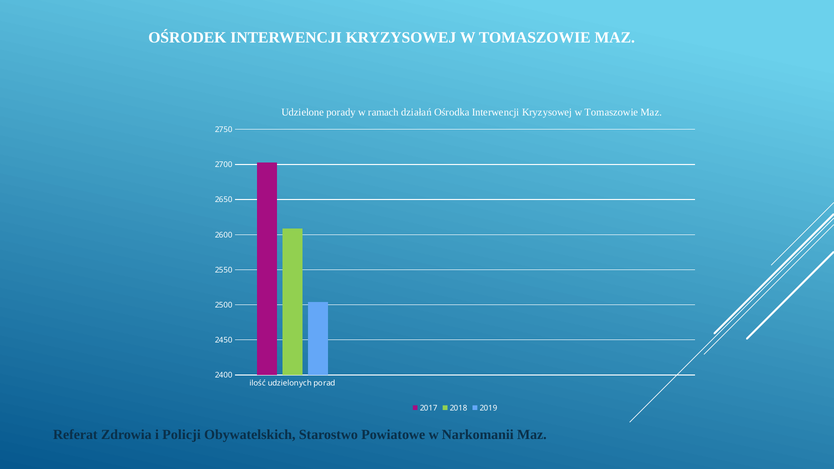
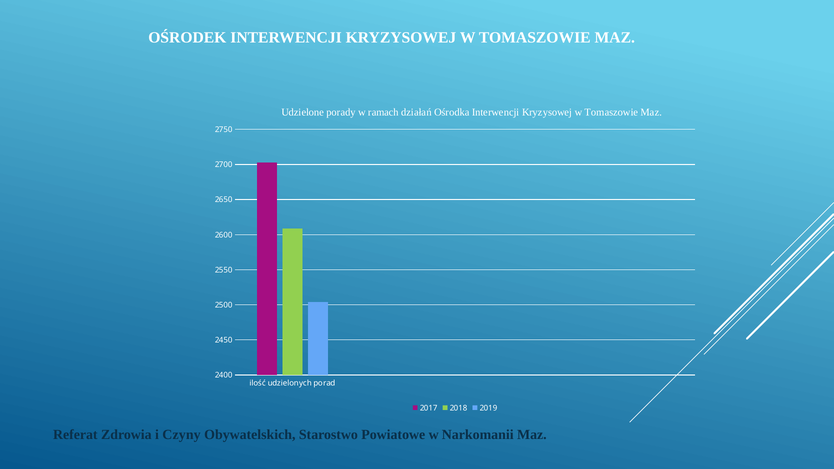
Policji: Policji -> Czyny (182, 435)
